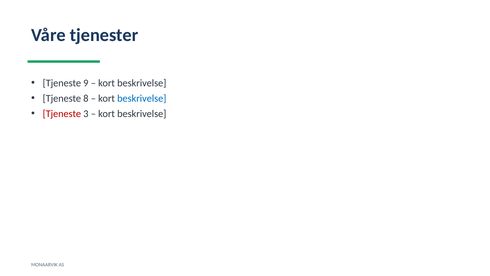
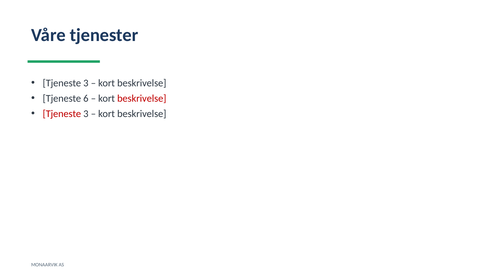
9: 9 -> 3 (86, 83)
8: 8 -> 6 (86, 98)
beskrivelse colour: blue -> red (142, 98)
